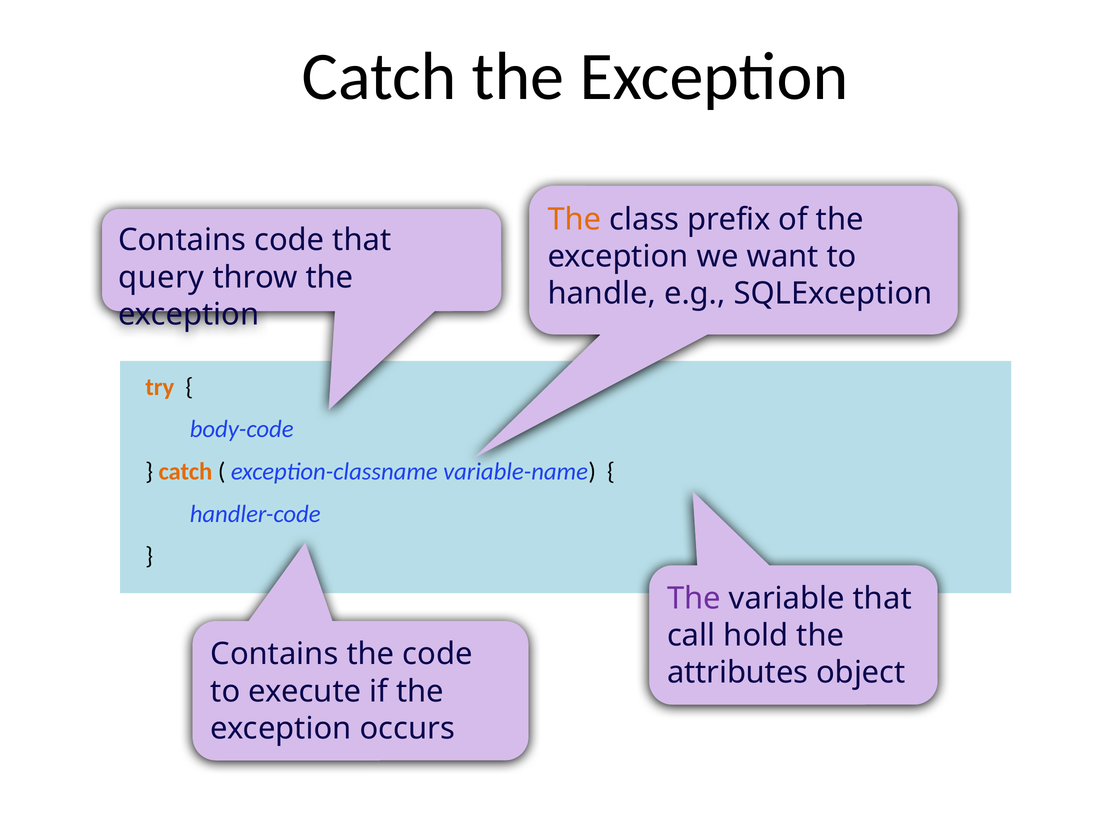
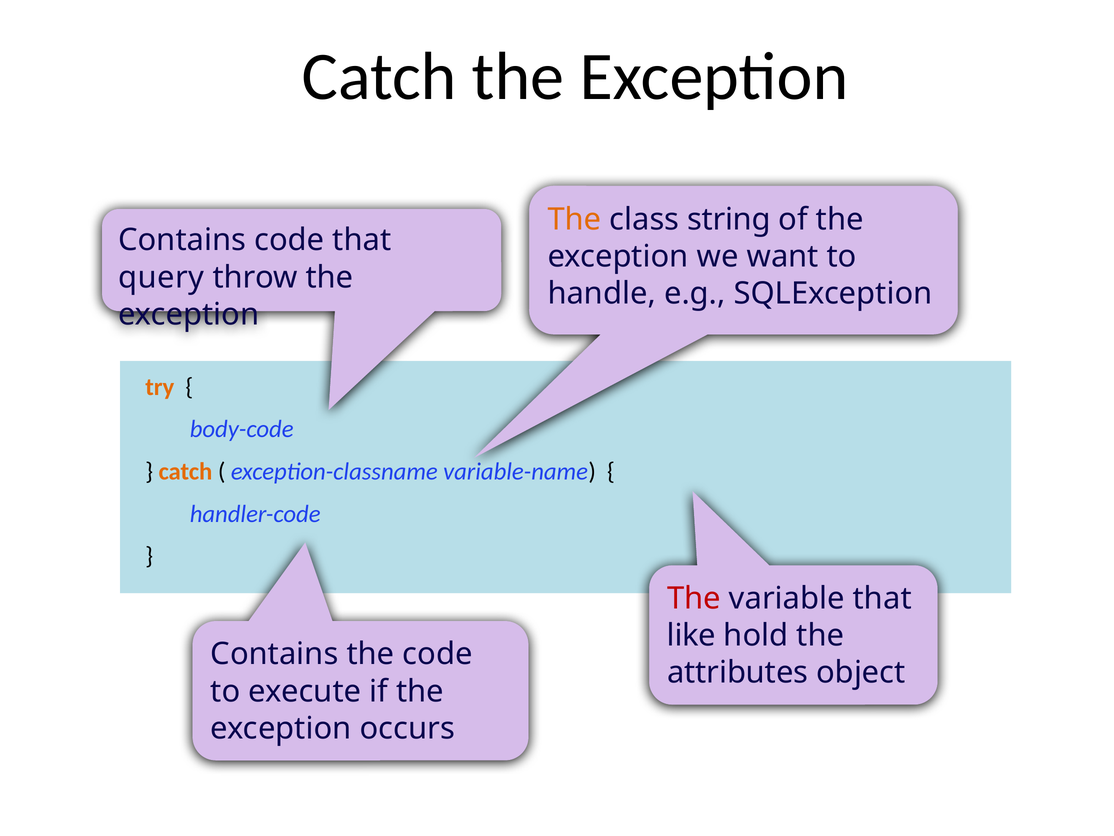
prefix: prefix -> string (729, 219)
The colour: purple -> red (694, 598)
call: call -> like (691, 635)
